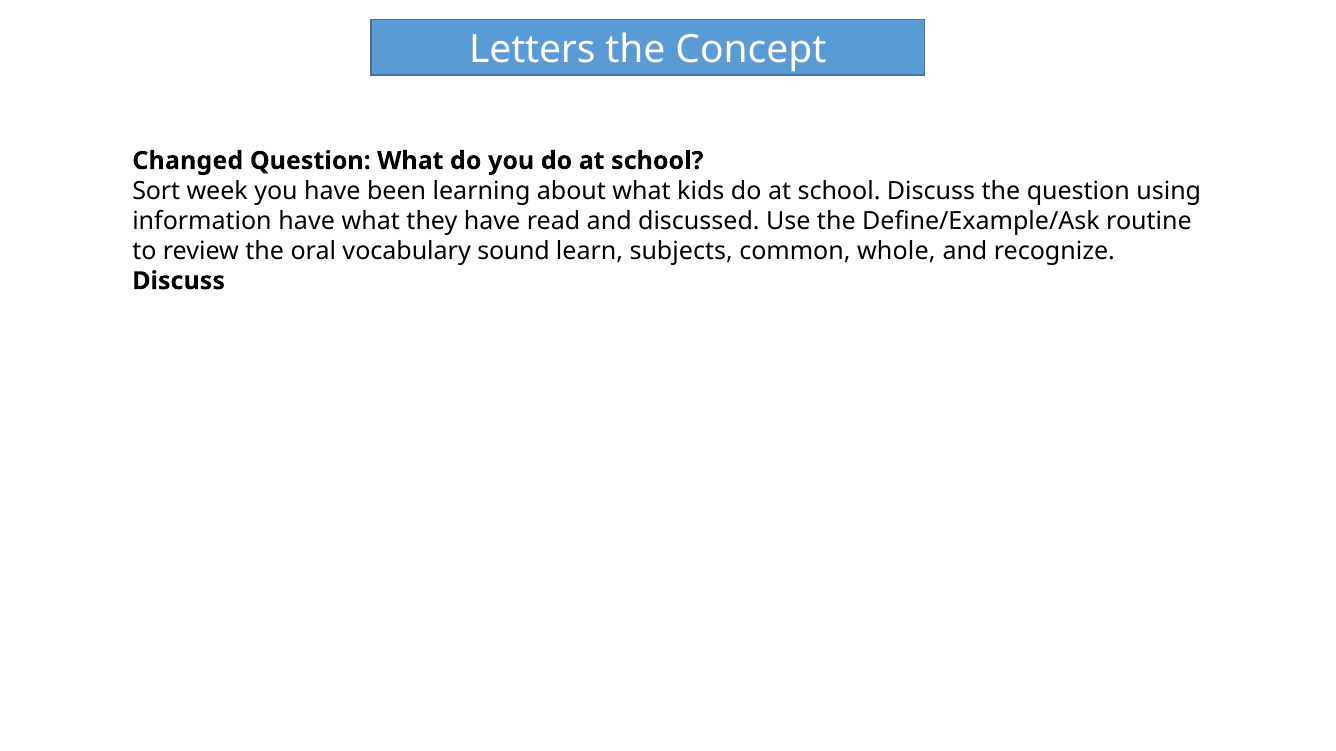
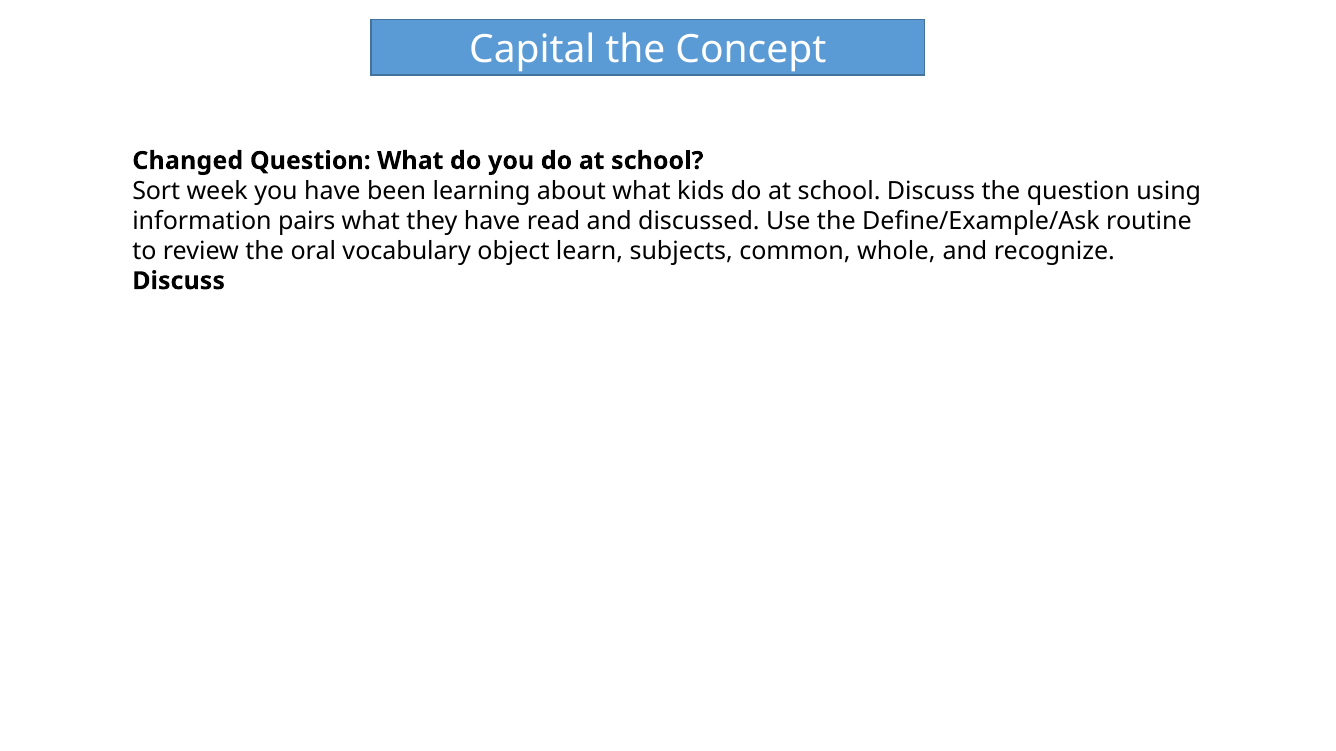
Letters: Letters -> Capital (532, 50)
information have: have -> pairs (307, 221)
sound: sound -> object (513, 251)
